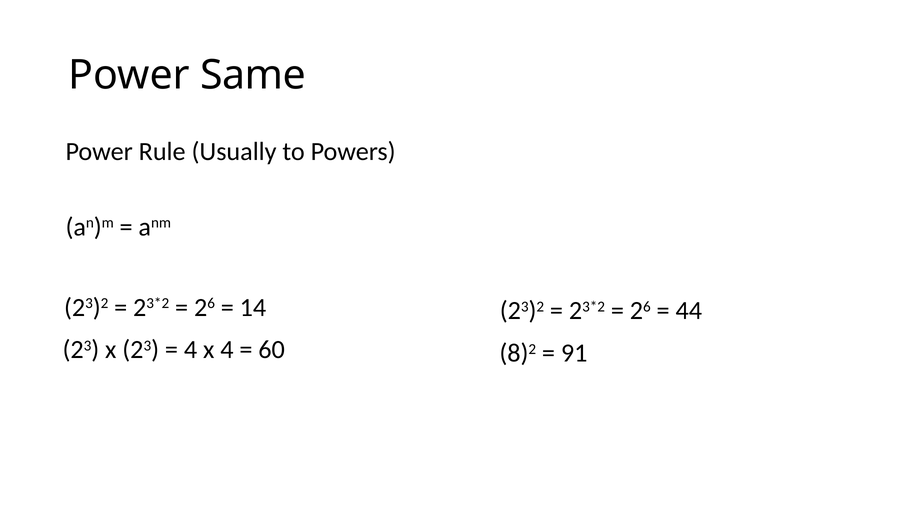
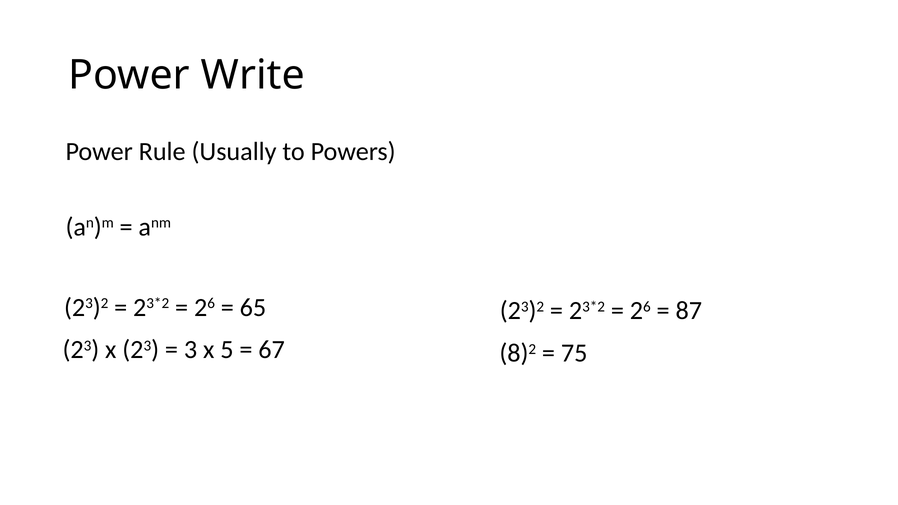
Same: Same -> Write (253, 75)
14: 14 -> 65 (253, 307)
44: 44 -> 87 (689, 311)
4: 4 -> 3 (191, 350)
x 4: 4 -> 5 (227, 350)
60: 60 -> 67 (272, 350)
91: 91 -> 75 (574, 353)
